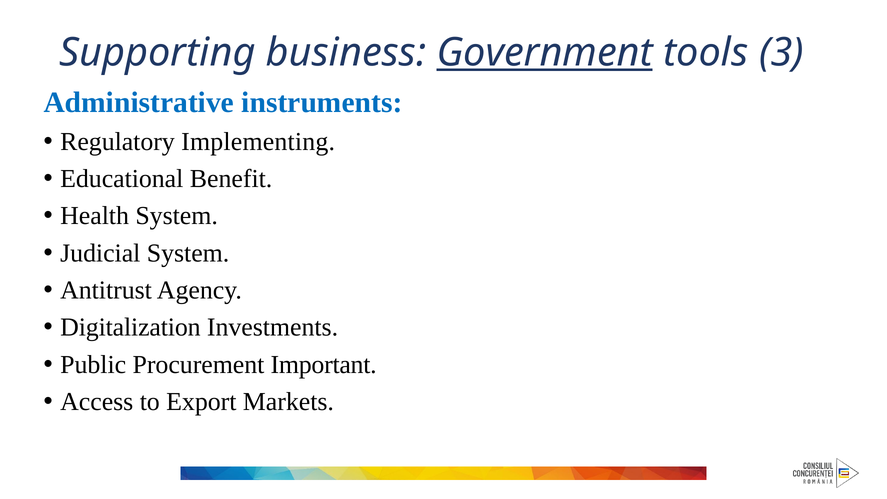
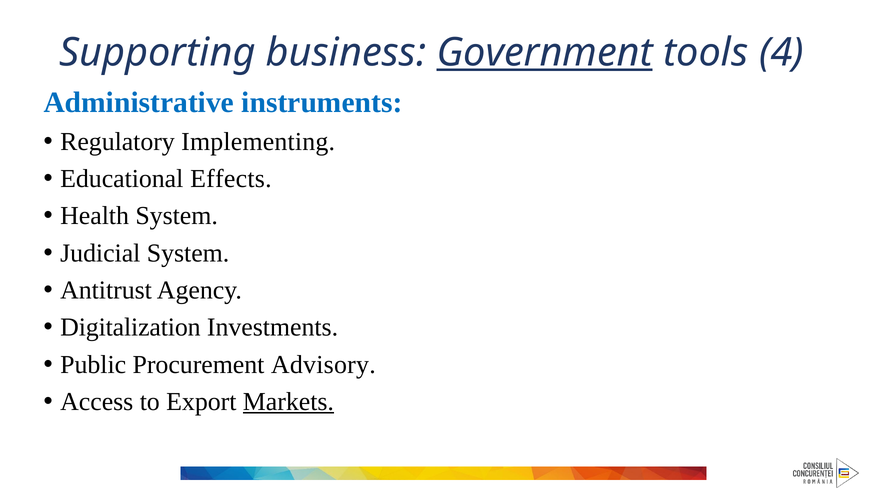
3: 3 -> 4 (781, 53)
Benefit: Benefit -> Effects (231, 179)
Important: Important -> Advisory (323, 364)
Markets underline: none -> present (288, 402)
